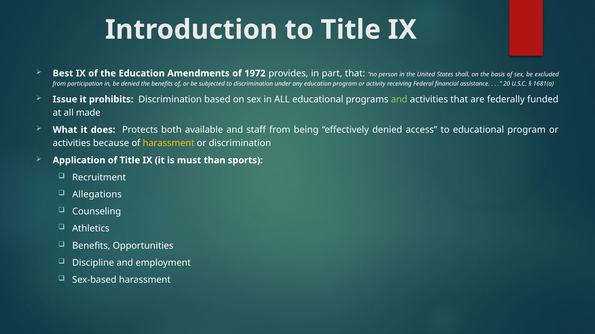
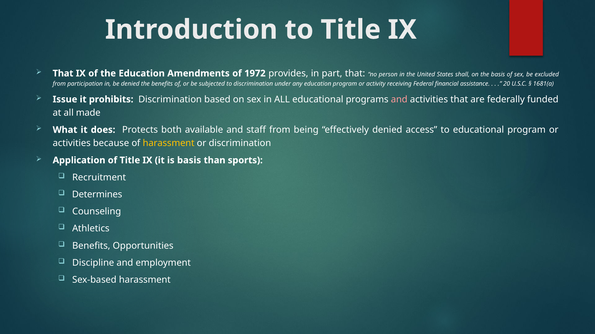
Best: Best -> That (63, 74)
and colour: light green -> pink (399, 100)
is must: must -> basis (189, 161)
Allegations: Allegations -> Determines (97, 195)
